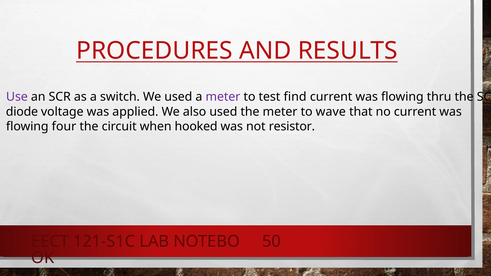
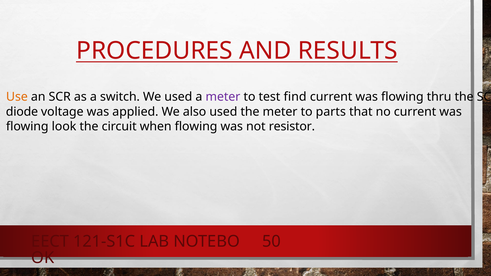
Use colour: purple -> orange (17, 97)
wave: wave -> parts (331, 112)
four: four -> look (64, 126)
when hooked: hooked -> flowing (196, 126)
